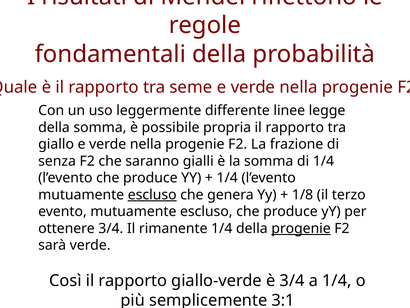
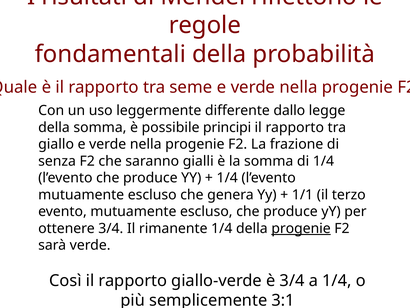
linee: linee -> dallo (289, 110)
propria: propria -> principi (227, 127)
escluso underline: present -> none (152, 194)
1/8: 1/8 -> 1/1 (303, 194)
